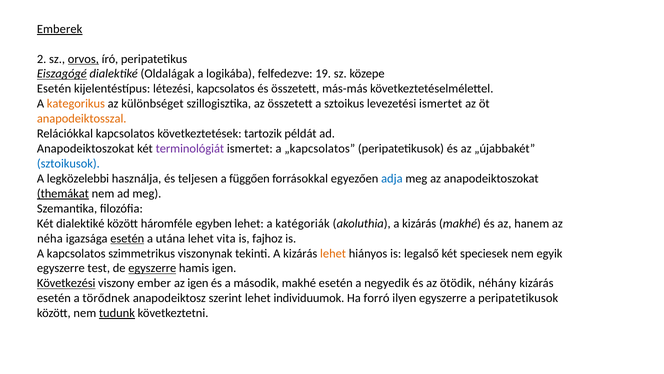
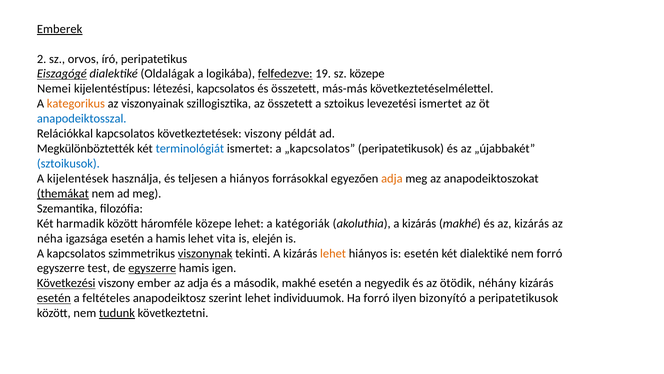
orvos underline: present -> none (83, 59)
felfedezve underline: none -> present (285, 74)
Esetén: Esetén -> Nemei (54, 89)
különbséget: különbséget -> viszonyainak (153, 104)
anapodeiktosszal colour: orange -> blue (82, 119)
következtetések tartozik: tartozik -> viszony (263, 134)
Anapodeiktoszokat: Anapodeiktoszokat -> Megkülönböztették (86, 148)
terminológiát colour: purple -> blue (190, 148)
legközelebbi: legközelebbi -> kijelentések (78, 178)
a függően: függően -> hiányos (249, 178)
adja colour: blue -> orange (392, 178)
Két dialektiké: dialektiké -> harmadik (80, 223)
háromféle egyben: egyben -> közepe (214, 223)
az hanem: hanem -> kizárás (532, 223)
esetén underline: present -> none (127, 238)
a utána: utána -> hamis (170, 238)
fajhoz: fajhoz -> elején (267, 238)
viszonynak underline: none -> present (205, 253)
is legalső: legalső -> esetén (421, 253)
két speciesek: speciesek -> dialektiké (484, 253)
nem egyik: egyik -> forró (549, 253)
az igen: igen -> adja (198, 283)
esetén underline: none -> present (54, 298)
törődnek: törődnek -> feltételes (106, 298)
ilyen egyszerre: egyszerre -> bizonyító (443, 298)
